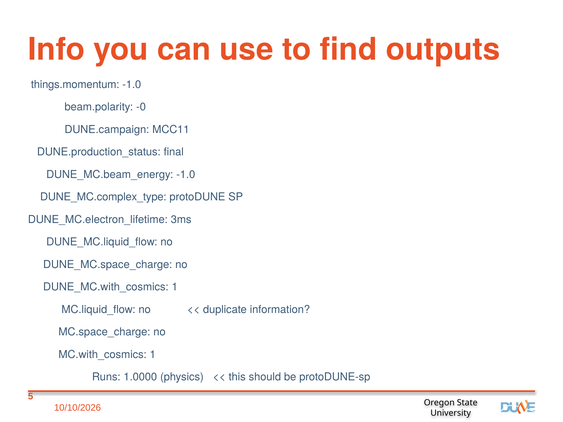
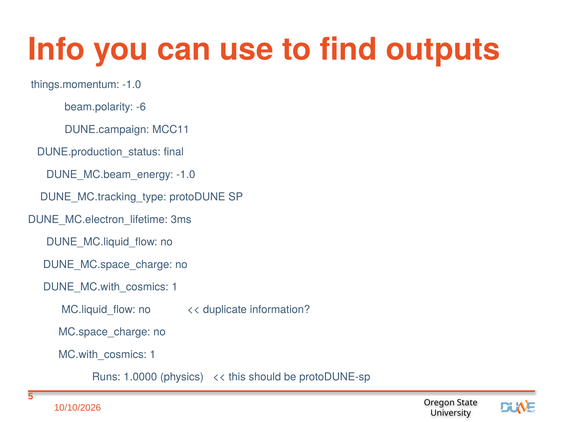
-0: -0 -> -6 (141, 107)
DUNE_MC.complex_type: DUNE_MC.complex_type -> DUNE_MC.tracking_type (103, 197)
